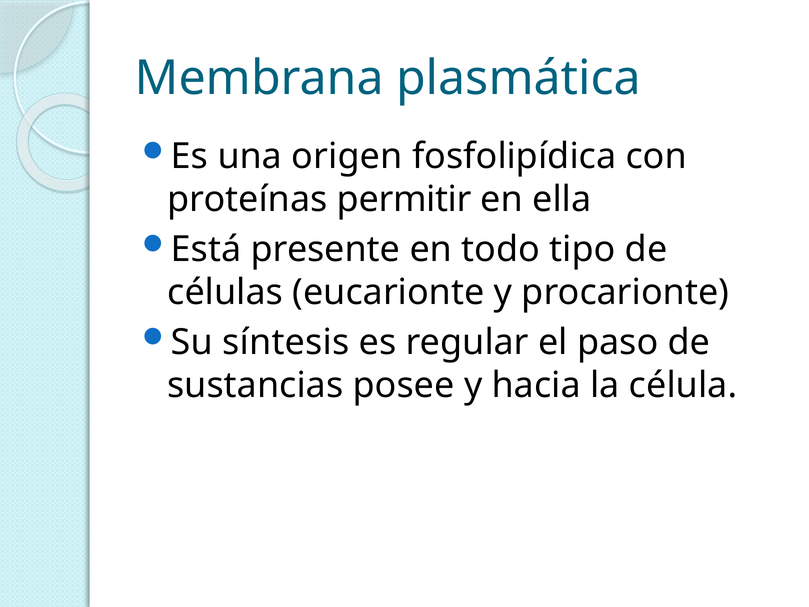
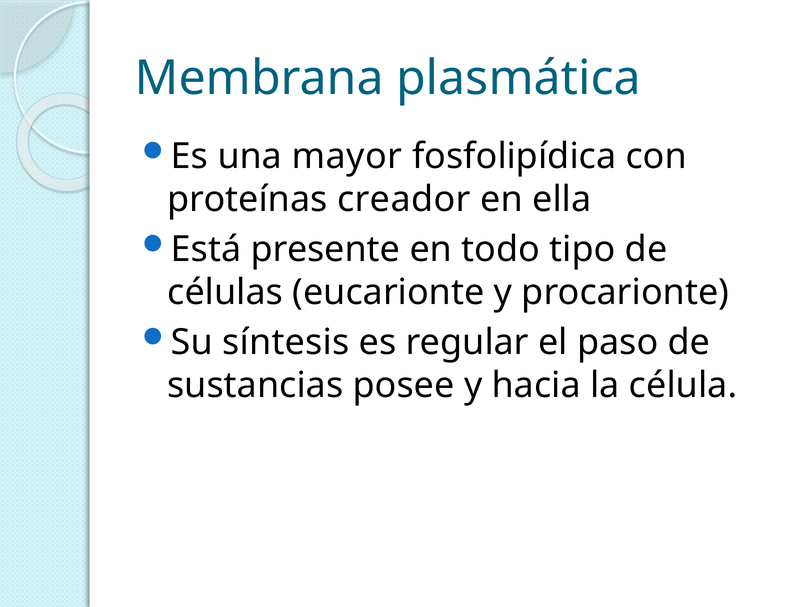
origen: origen -> mayor (347, 156)
permitir: permitir -> creador (404, 199)
